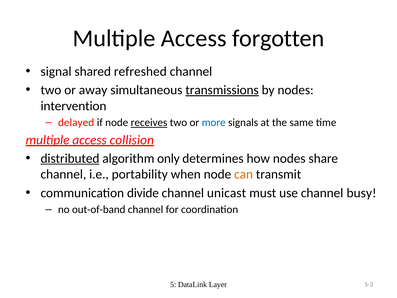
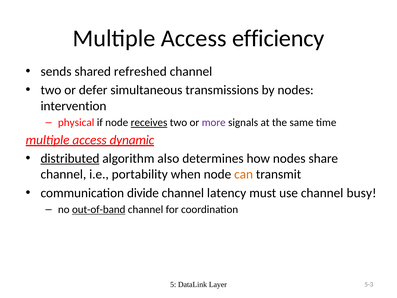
forgotten: forgotten -> efficiency (278, 38)
signal: signal -> sends (56, 71)
away: away -> defer (93, 90)
transmissions underline: present -> none (222, 90)
delayed: delayed -> physical (76, 122)
more colour: blue -> purple (214, 122)
collision: collision -> dynamic (132, 140)
only: only -> also (168, 158)
unicast: unicast -> latency (227, 193)
out-of-band underline: none -> present (99, 209)
